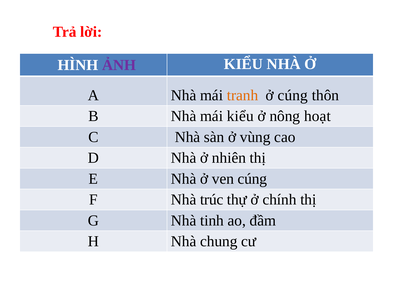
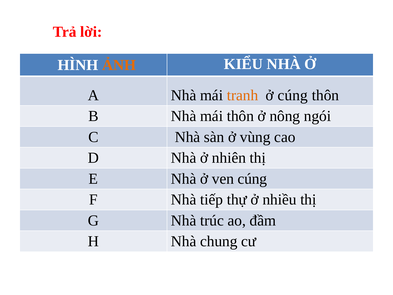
ẢNH colour: purple -> orange (119, 65)
mái kiểu: kiểu -> thôn (240, 116)
hoạt: hoạt -> ngói (317, 116)
trúc: trúc -> tiếp (212, 199)
chính: chính -> nhiều (280, 199)
tinh: tinh -> trúc (212, 220)
